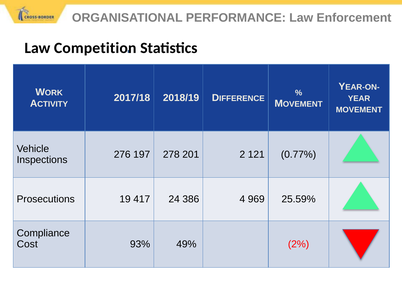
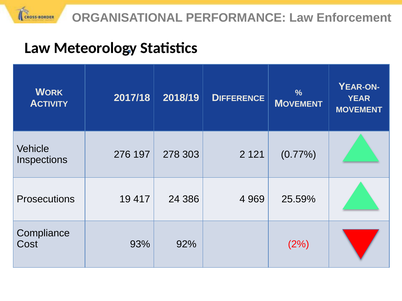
Competition: Competition -> Meteorology (95, 48)
201: 201 -> 303 (191, 155)
49%: 49% -> 92% (186, 245)
